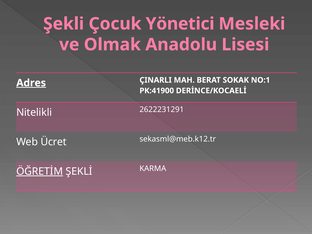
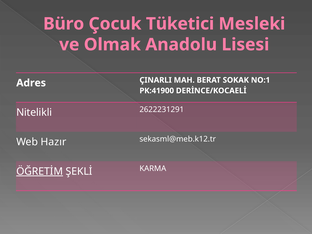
Şekli: Şekli -> Büro (64, 24)
Yönetici: Yönetici -> Tüketici (180, 24)
Adres underline: present -> none (31, 83)
Ücret: Ücret -> Hazır (53, 142)
